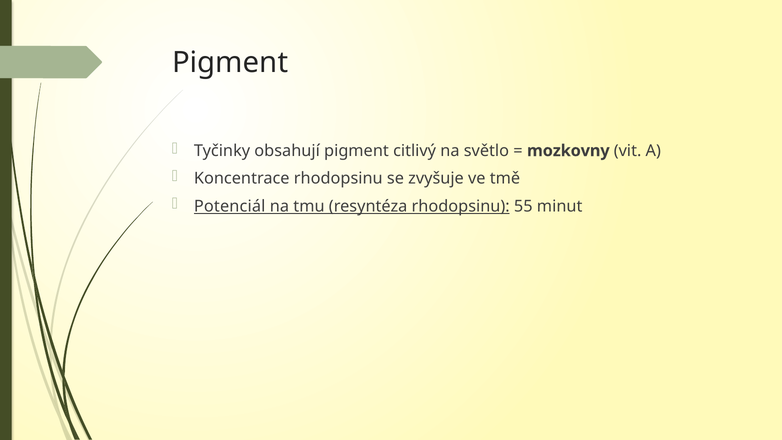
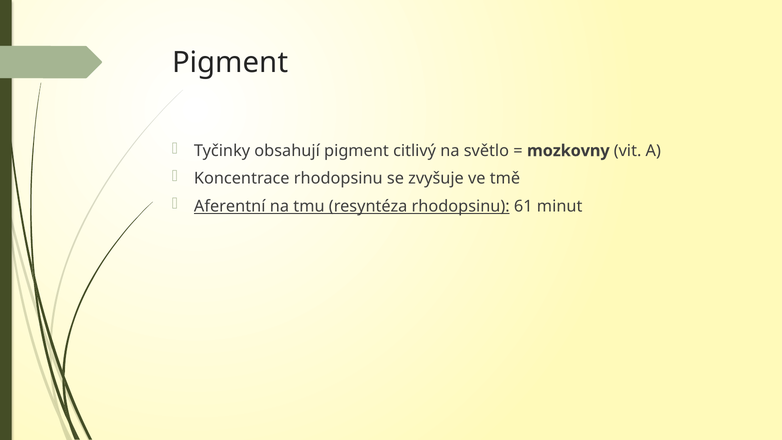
Potenciál: Potenciál -> Aferentní (230, 206)
55: 55 -> 61 (523, 206)
